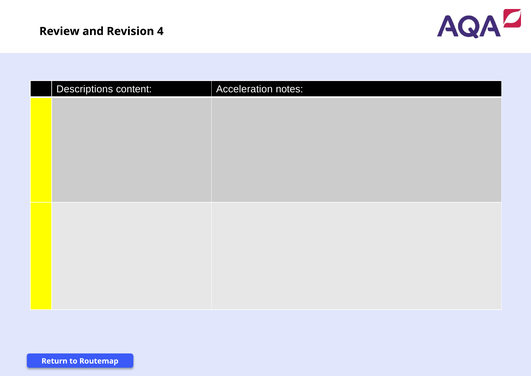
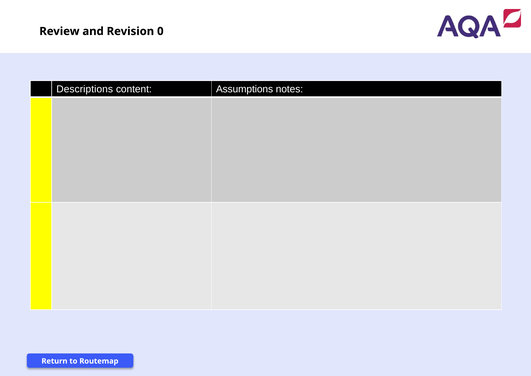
4: 4 -> 0 (160, 31)
Acceleration: Acceleration -> Assumptions (245, 89)
